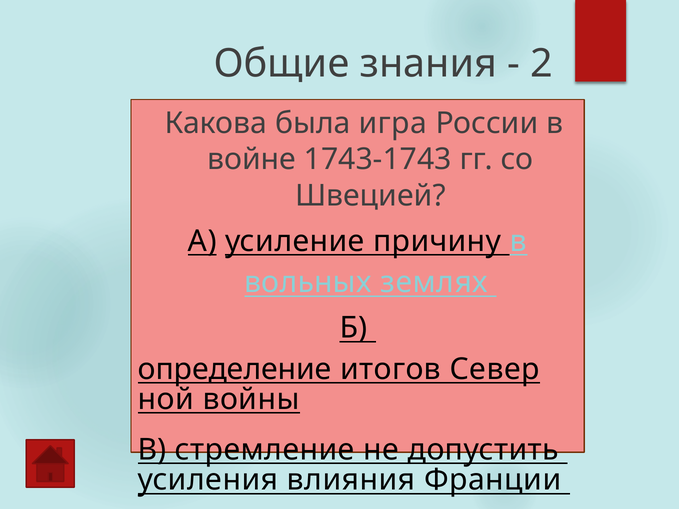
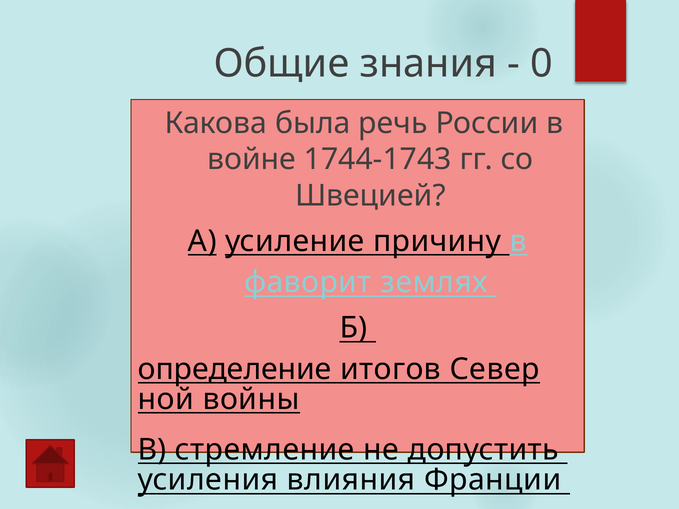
2: 2 -> 0 (542, 64)
игра: игра -> речь (393, 123)
1743-1743: 1743-1743 -> 1744-1743 (378, 159)
вольных: вольных -> фаворит (308, 282)
